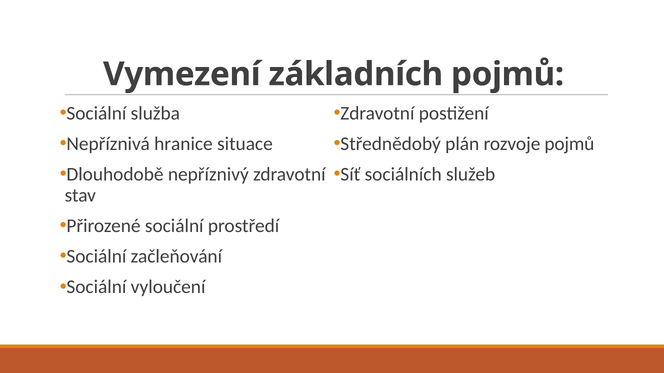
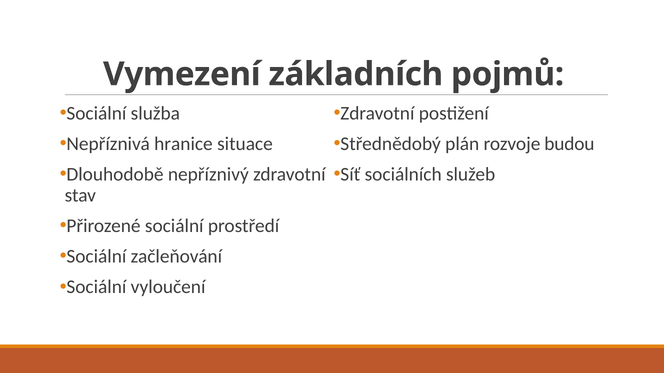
rozvoje pojmů: pojmů -> budou (569, 144)
